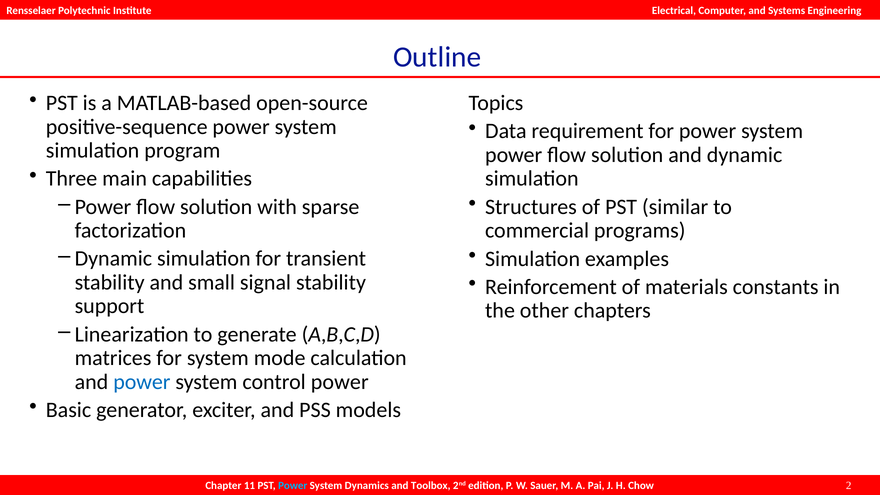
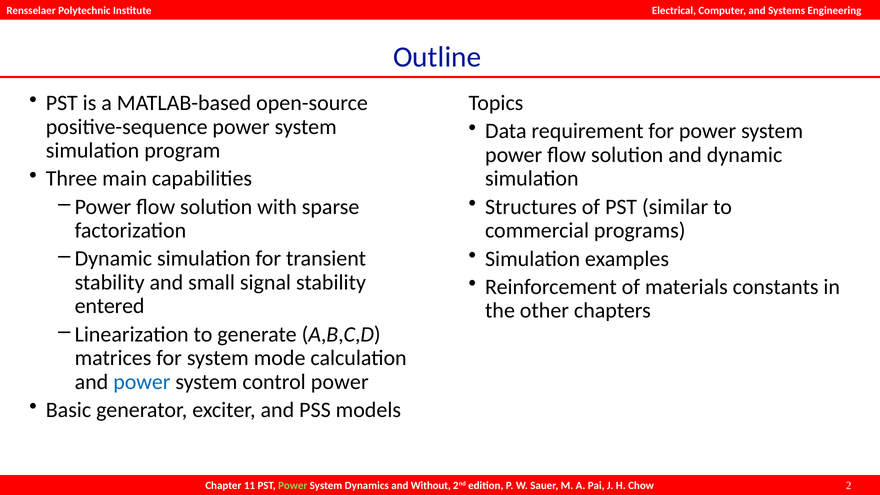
support: support -> entered (110, 306)
Power colour: light blue -> light green (293, 486)
Toolbox: Toolbox -> Without (431, 486)
